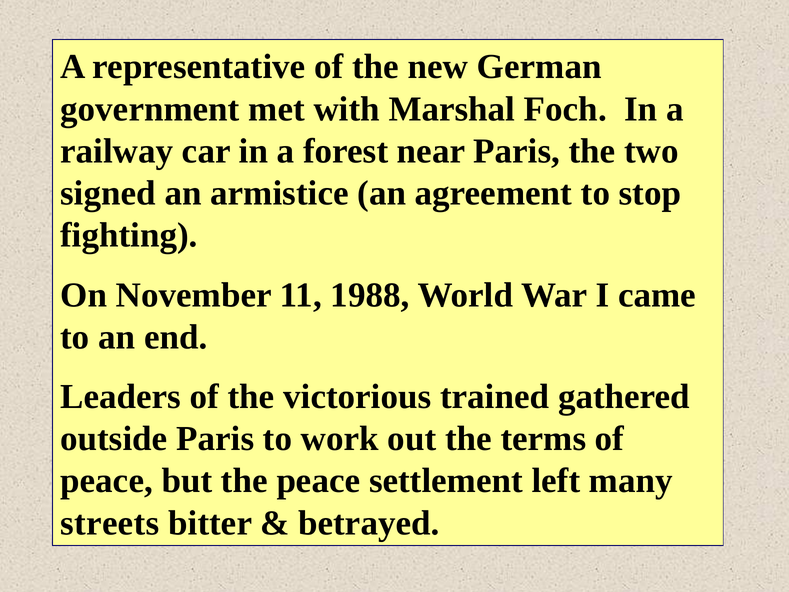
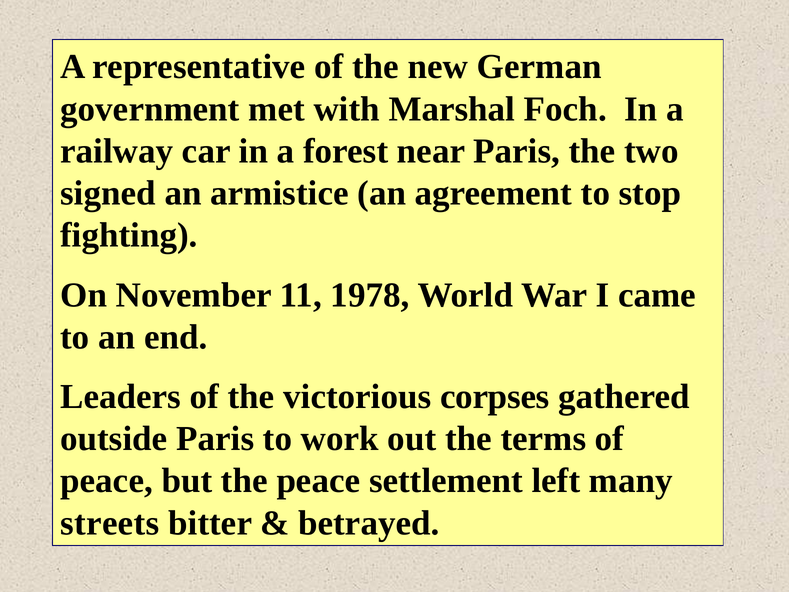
1988: 1988 -> 1978 (370, 295)
trained: trained -> corpses (495, 397)
